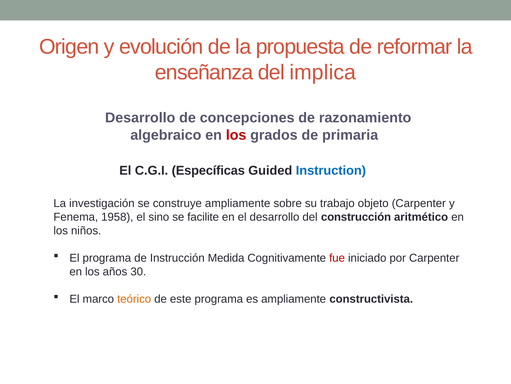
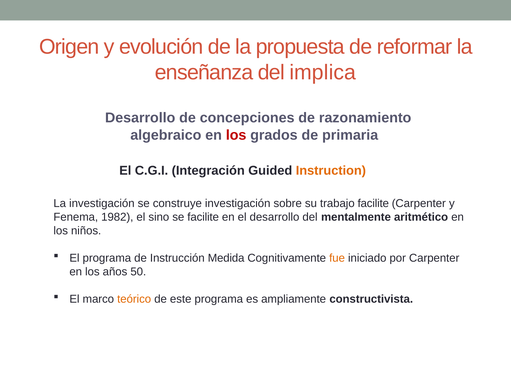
Específicas: Específicas -> Integración (208, 170)
Instruction colour: blue -> orange (331, 170)
construye ampliamente: ampliamente -> investigación (238, 203)
trabajo objeto: objeto -> facilite (373, 203)
1958: 1958 -> 1982 (117, 217)
construcción: construcción -> mentalmente (356, 217)
fue colour: red -> orange (337, 258)
30: 30 -> 50 (138, 271)
